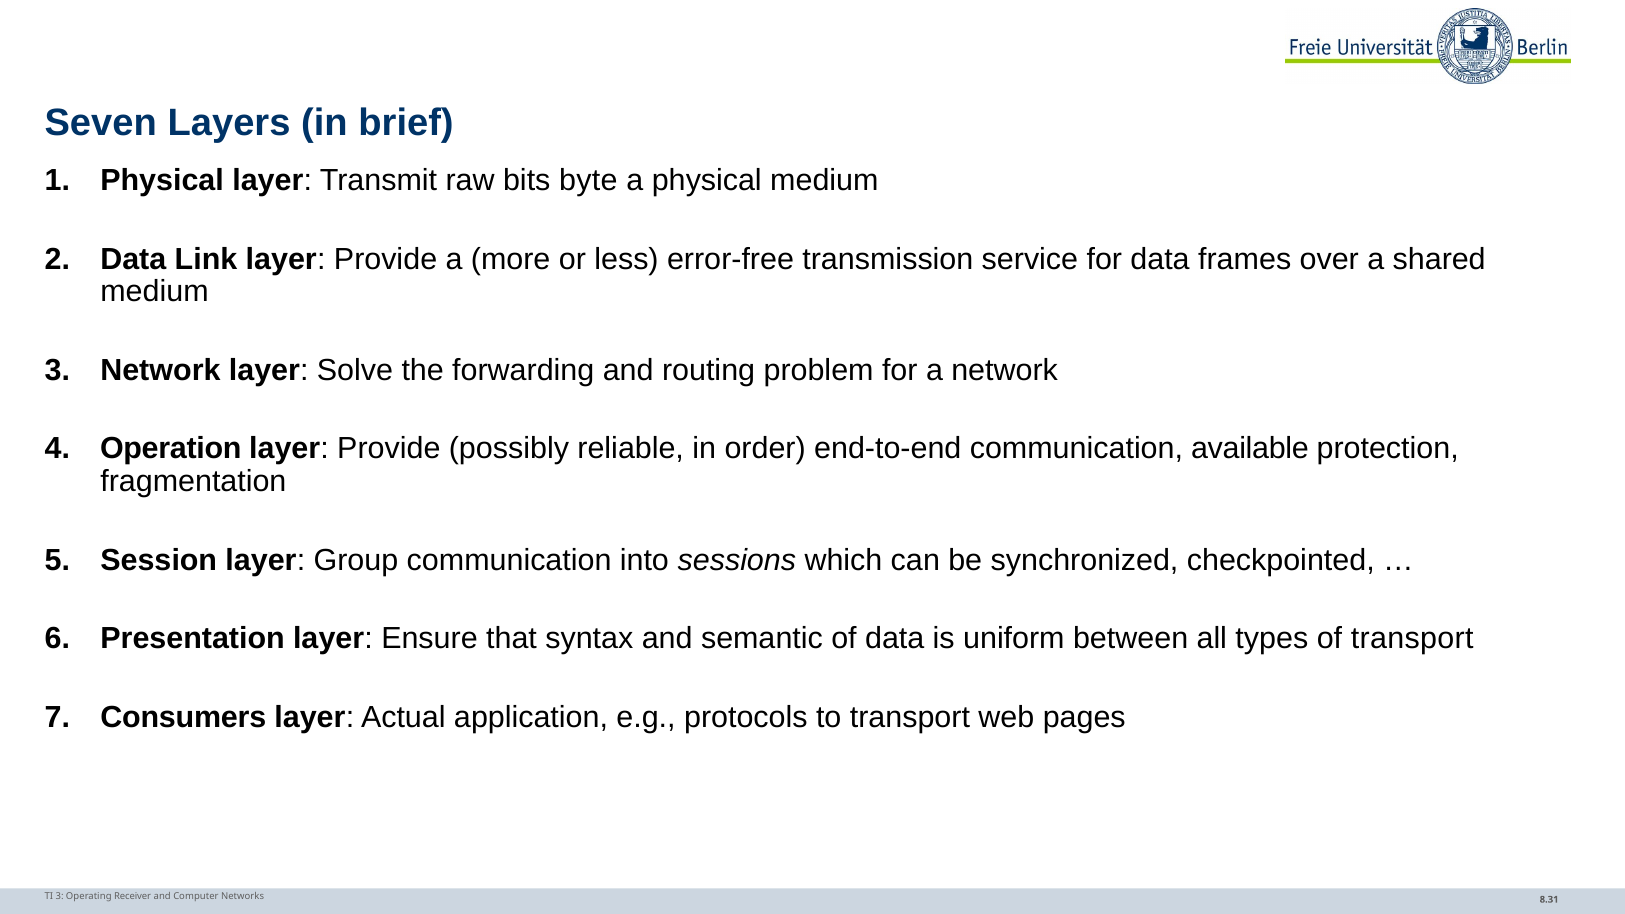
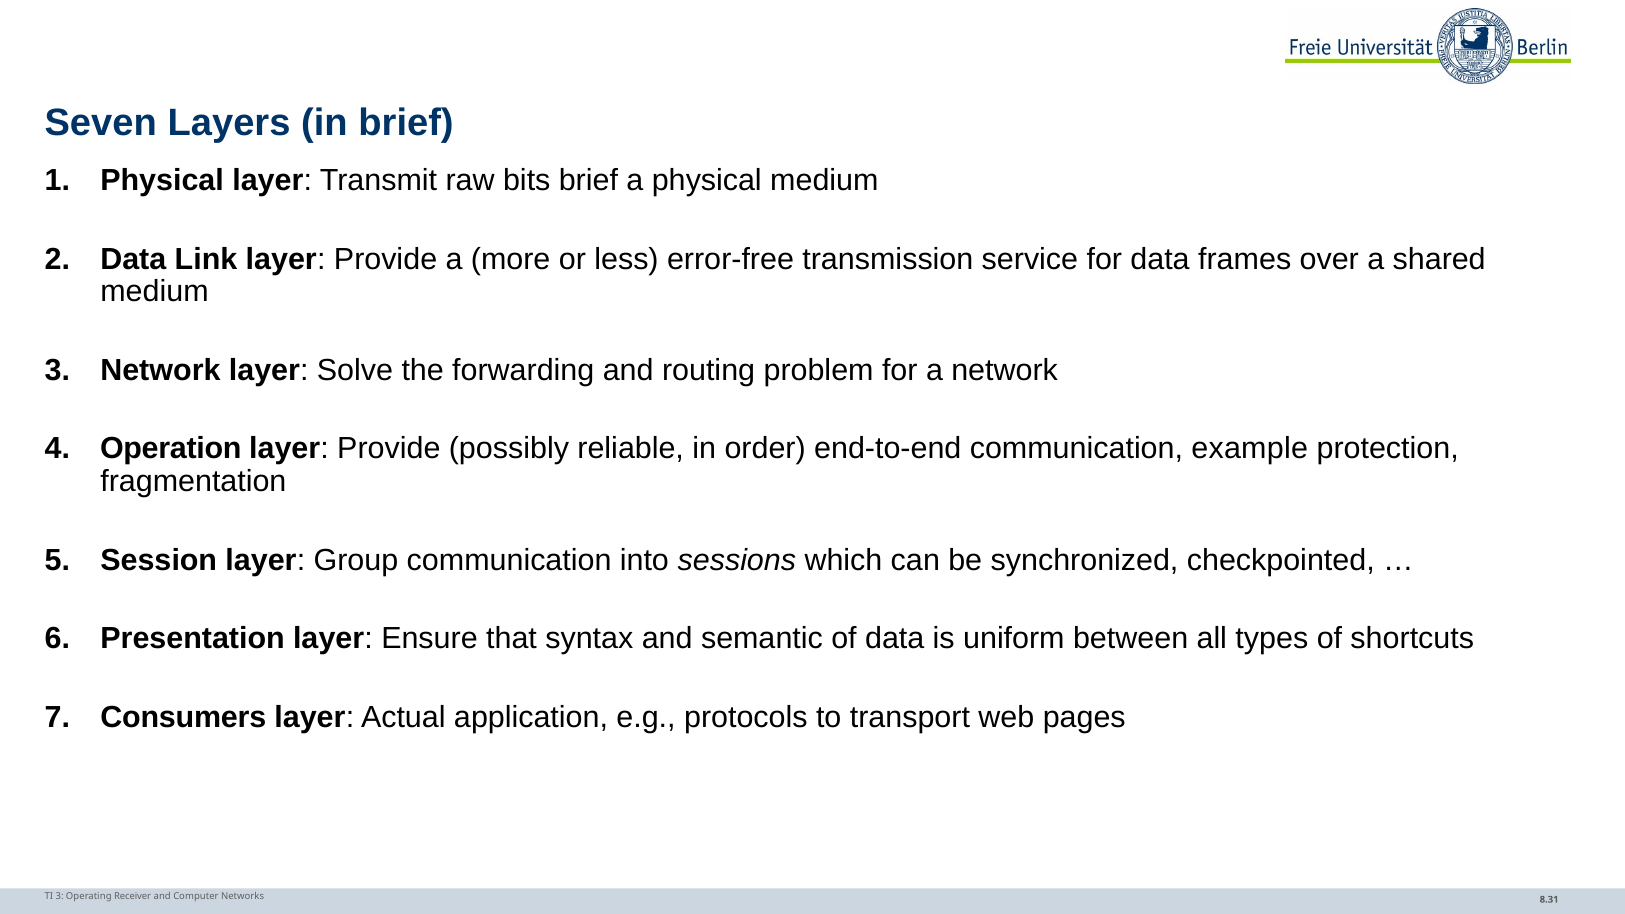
bits byte: byte -> brief (588, 181)
available: available -> example (1250, 449)
of transport: transport -> shortcuts (1412, 639)
